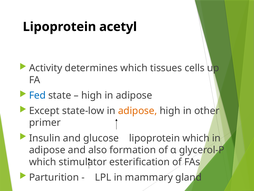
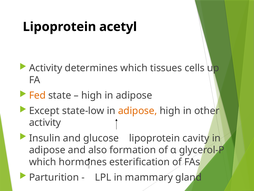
Fed colour: blue -> orange (37, 95)
primer: primer -> activity (45, 122)
lipoprotein which: which -> cavity (196, 138)
stimulator: stimulator -> hormones (83, 162)
